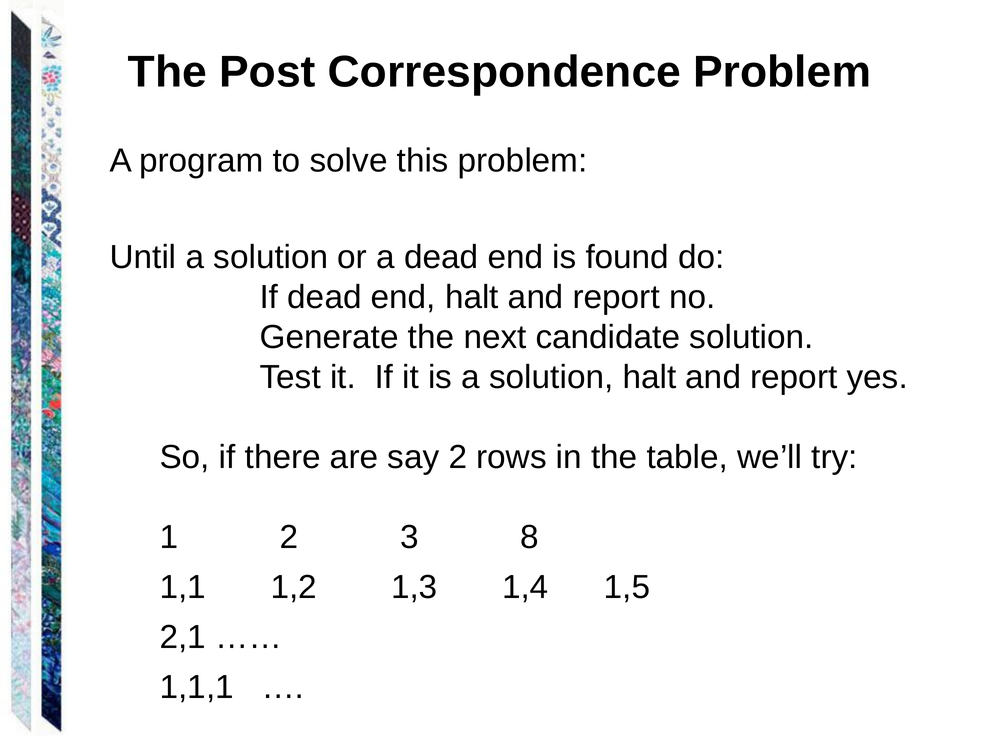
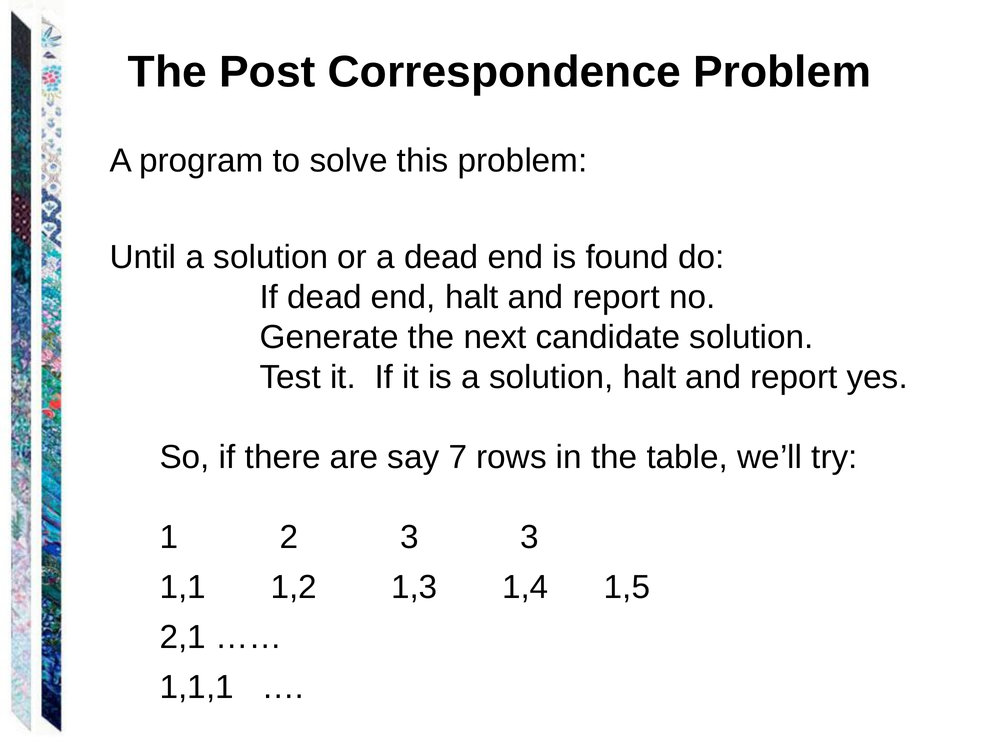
say 2: 2 -> 7 (458, 457)
3 8: 8 -> 3 (530, 537)
